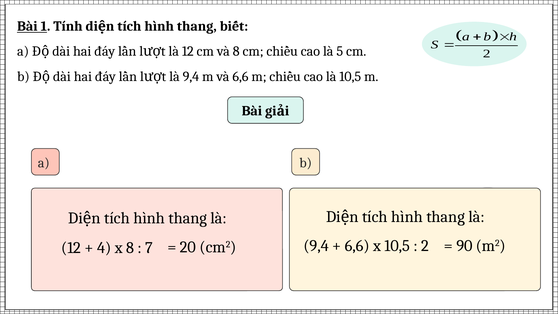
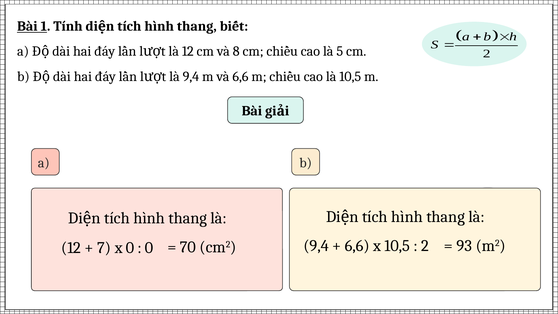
90: 90 -> 93 (464, 246)
4: 4 -> 7 (104, 248)
x 8: 8 -> 0 (130, 248)
7: 7 -> 0 (149, 248)
20: 20 -> 70 (188, 247)
